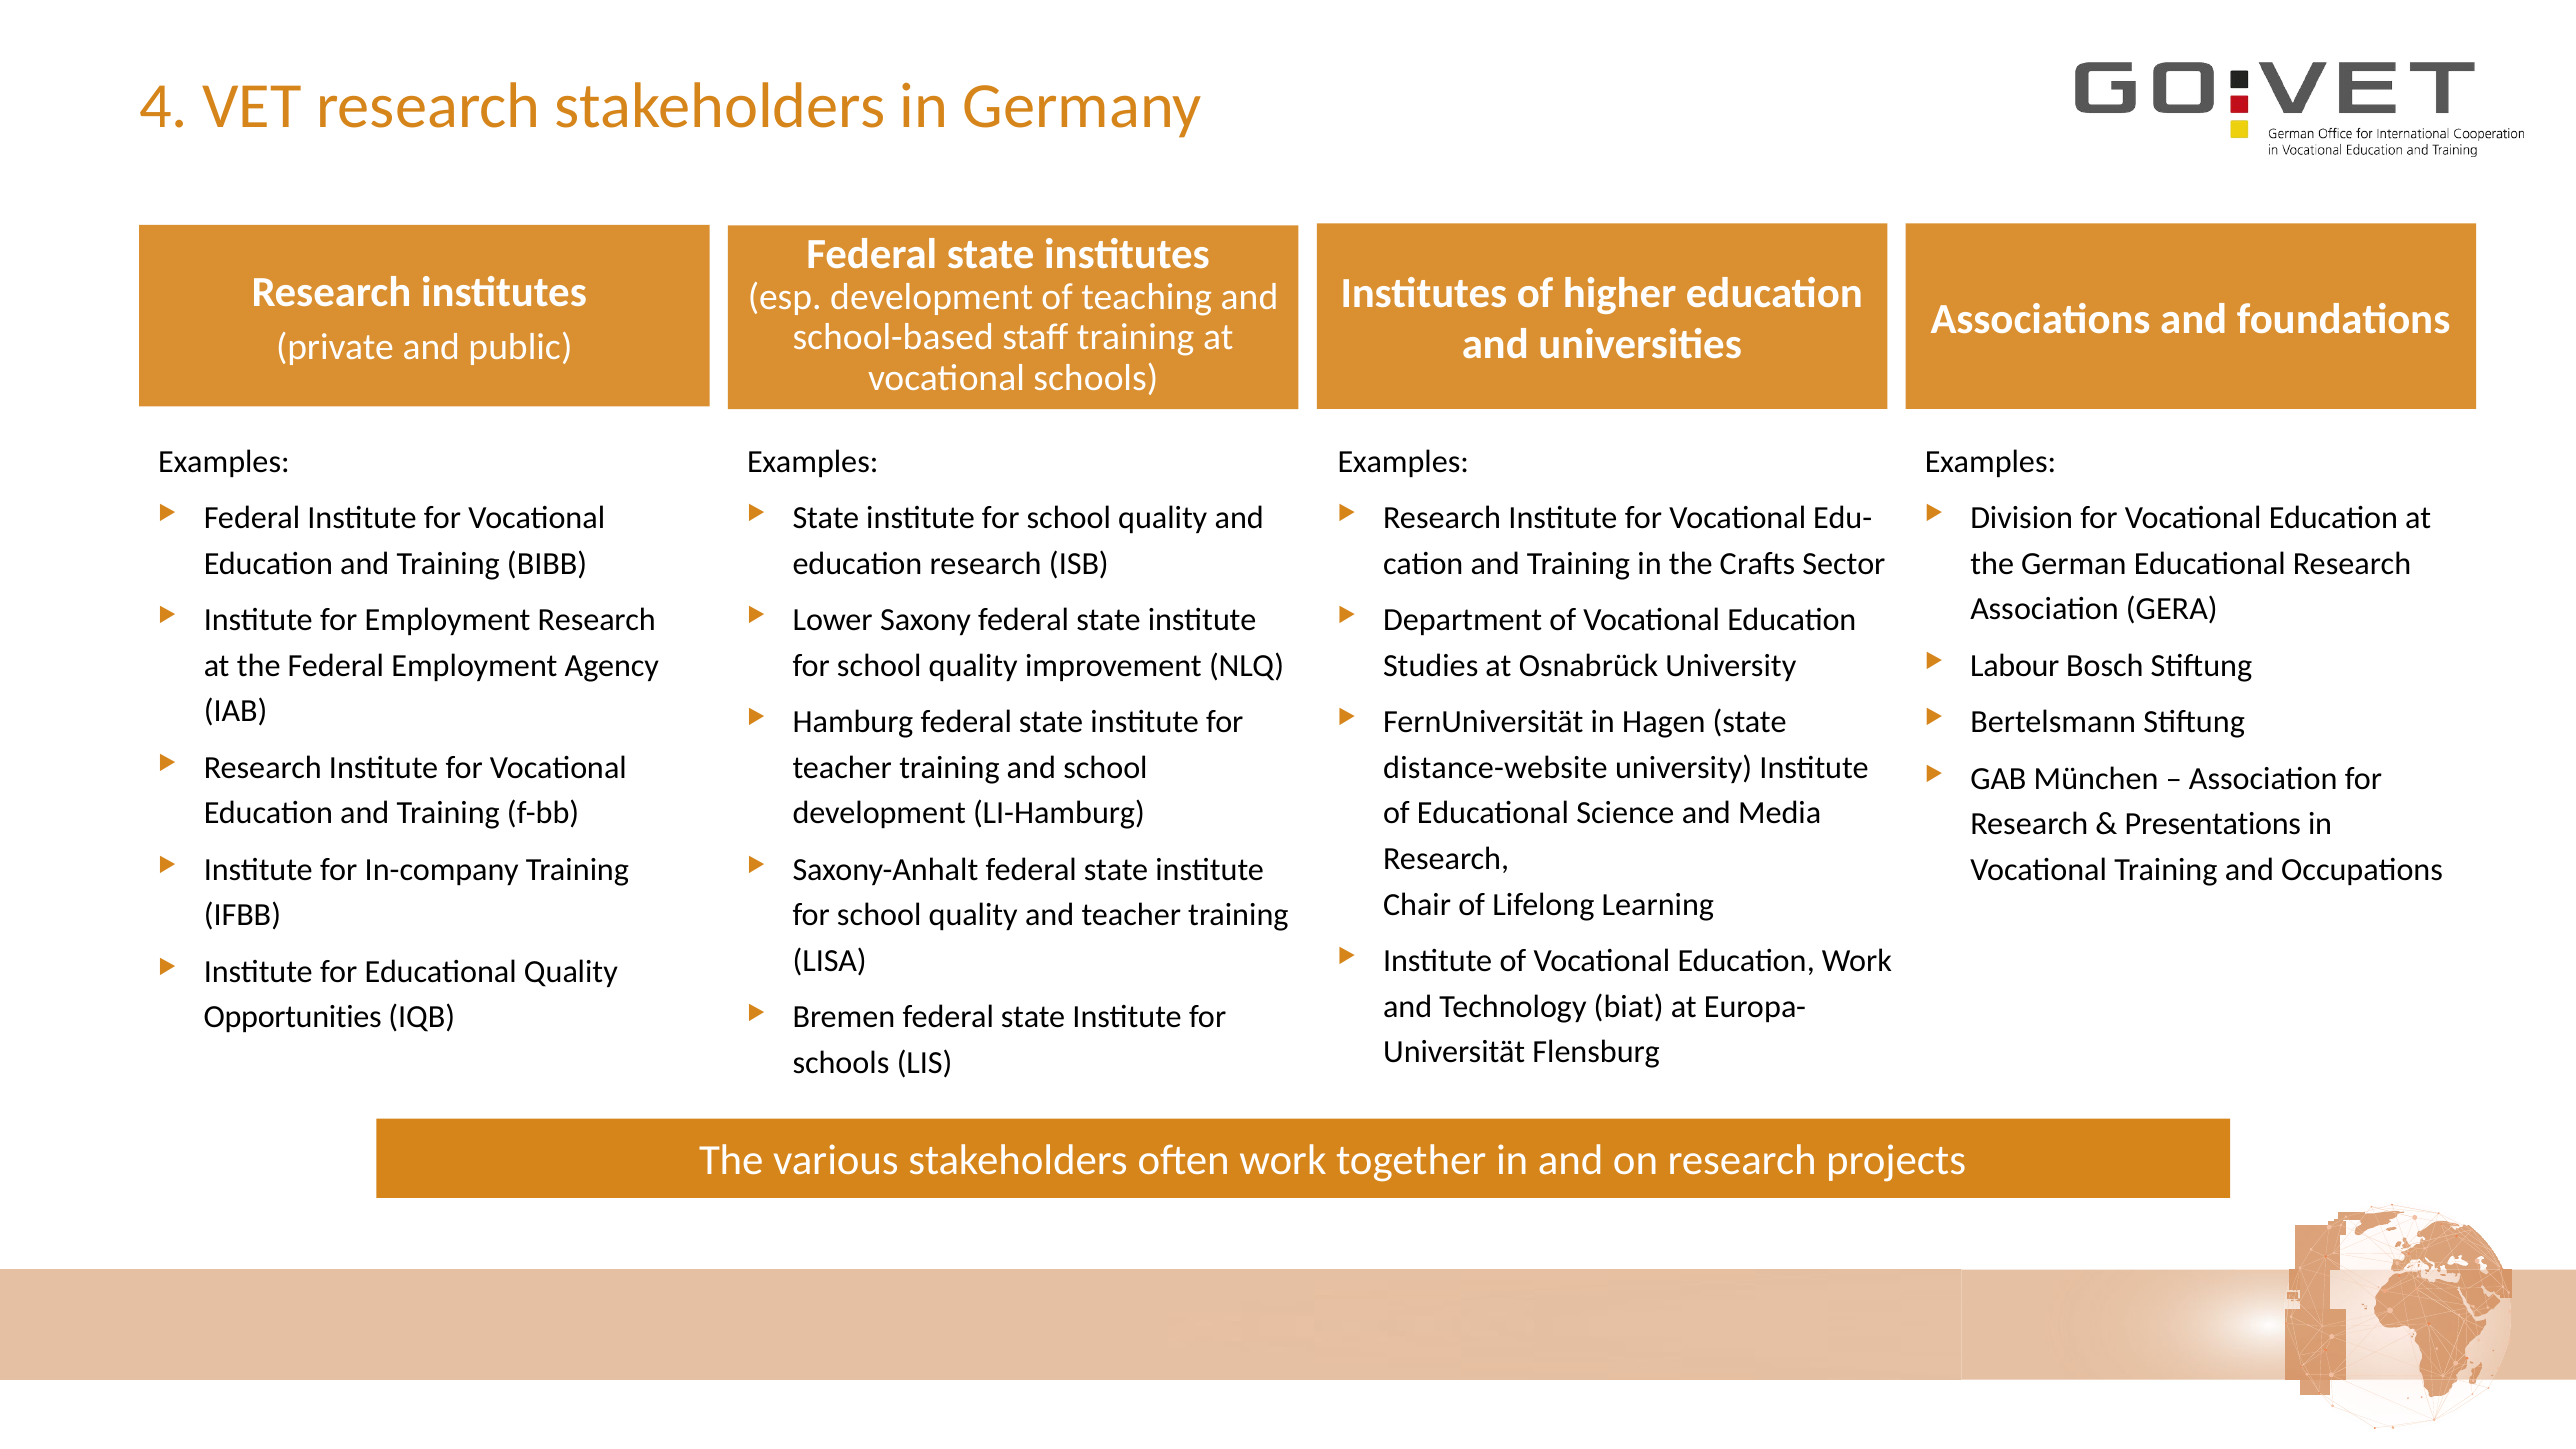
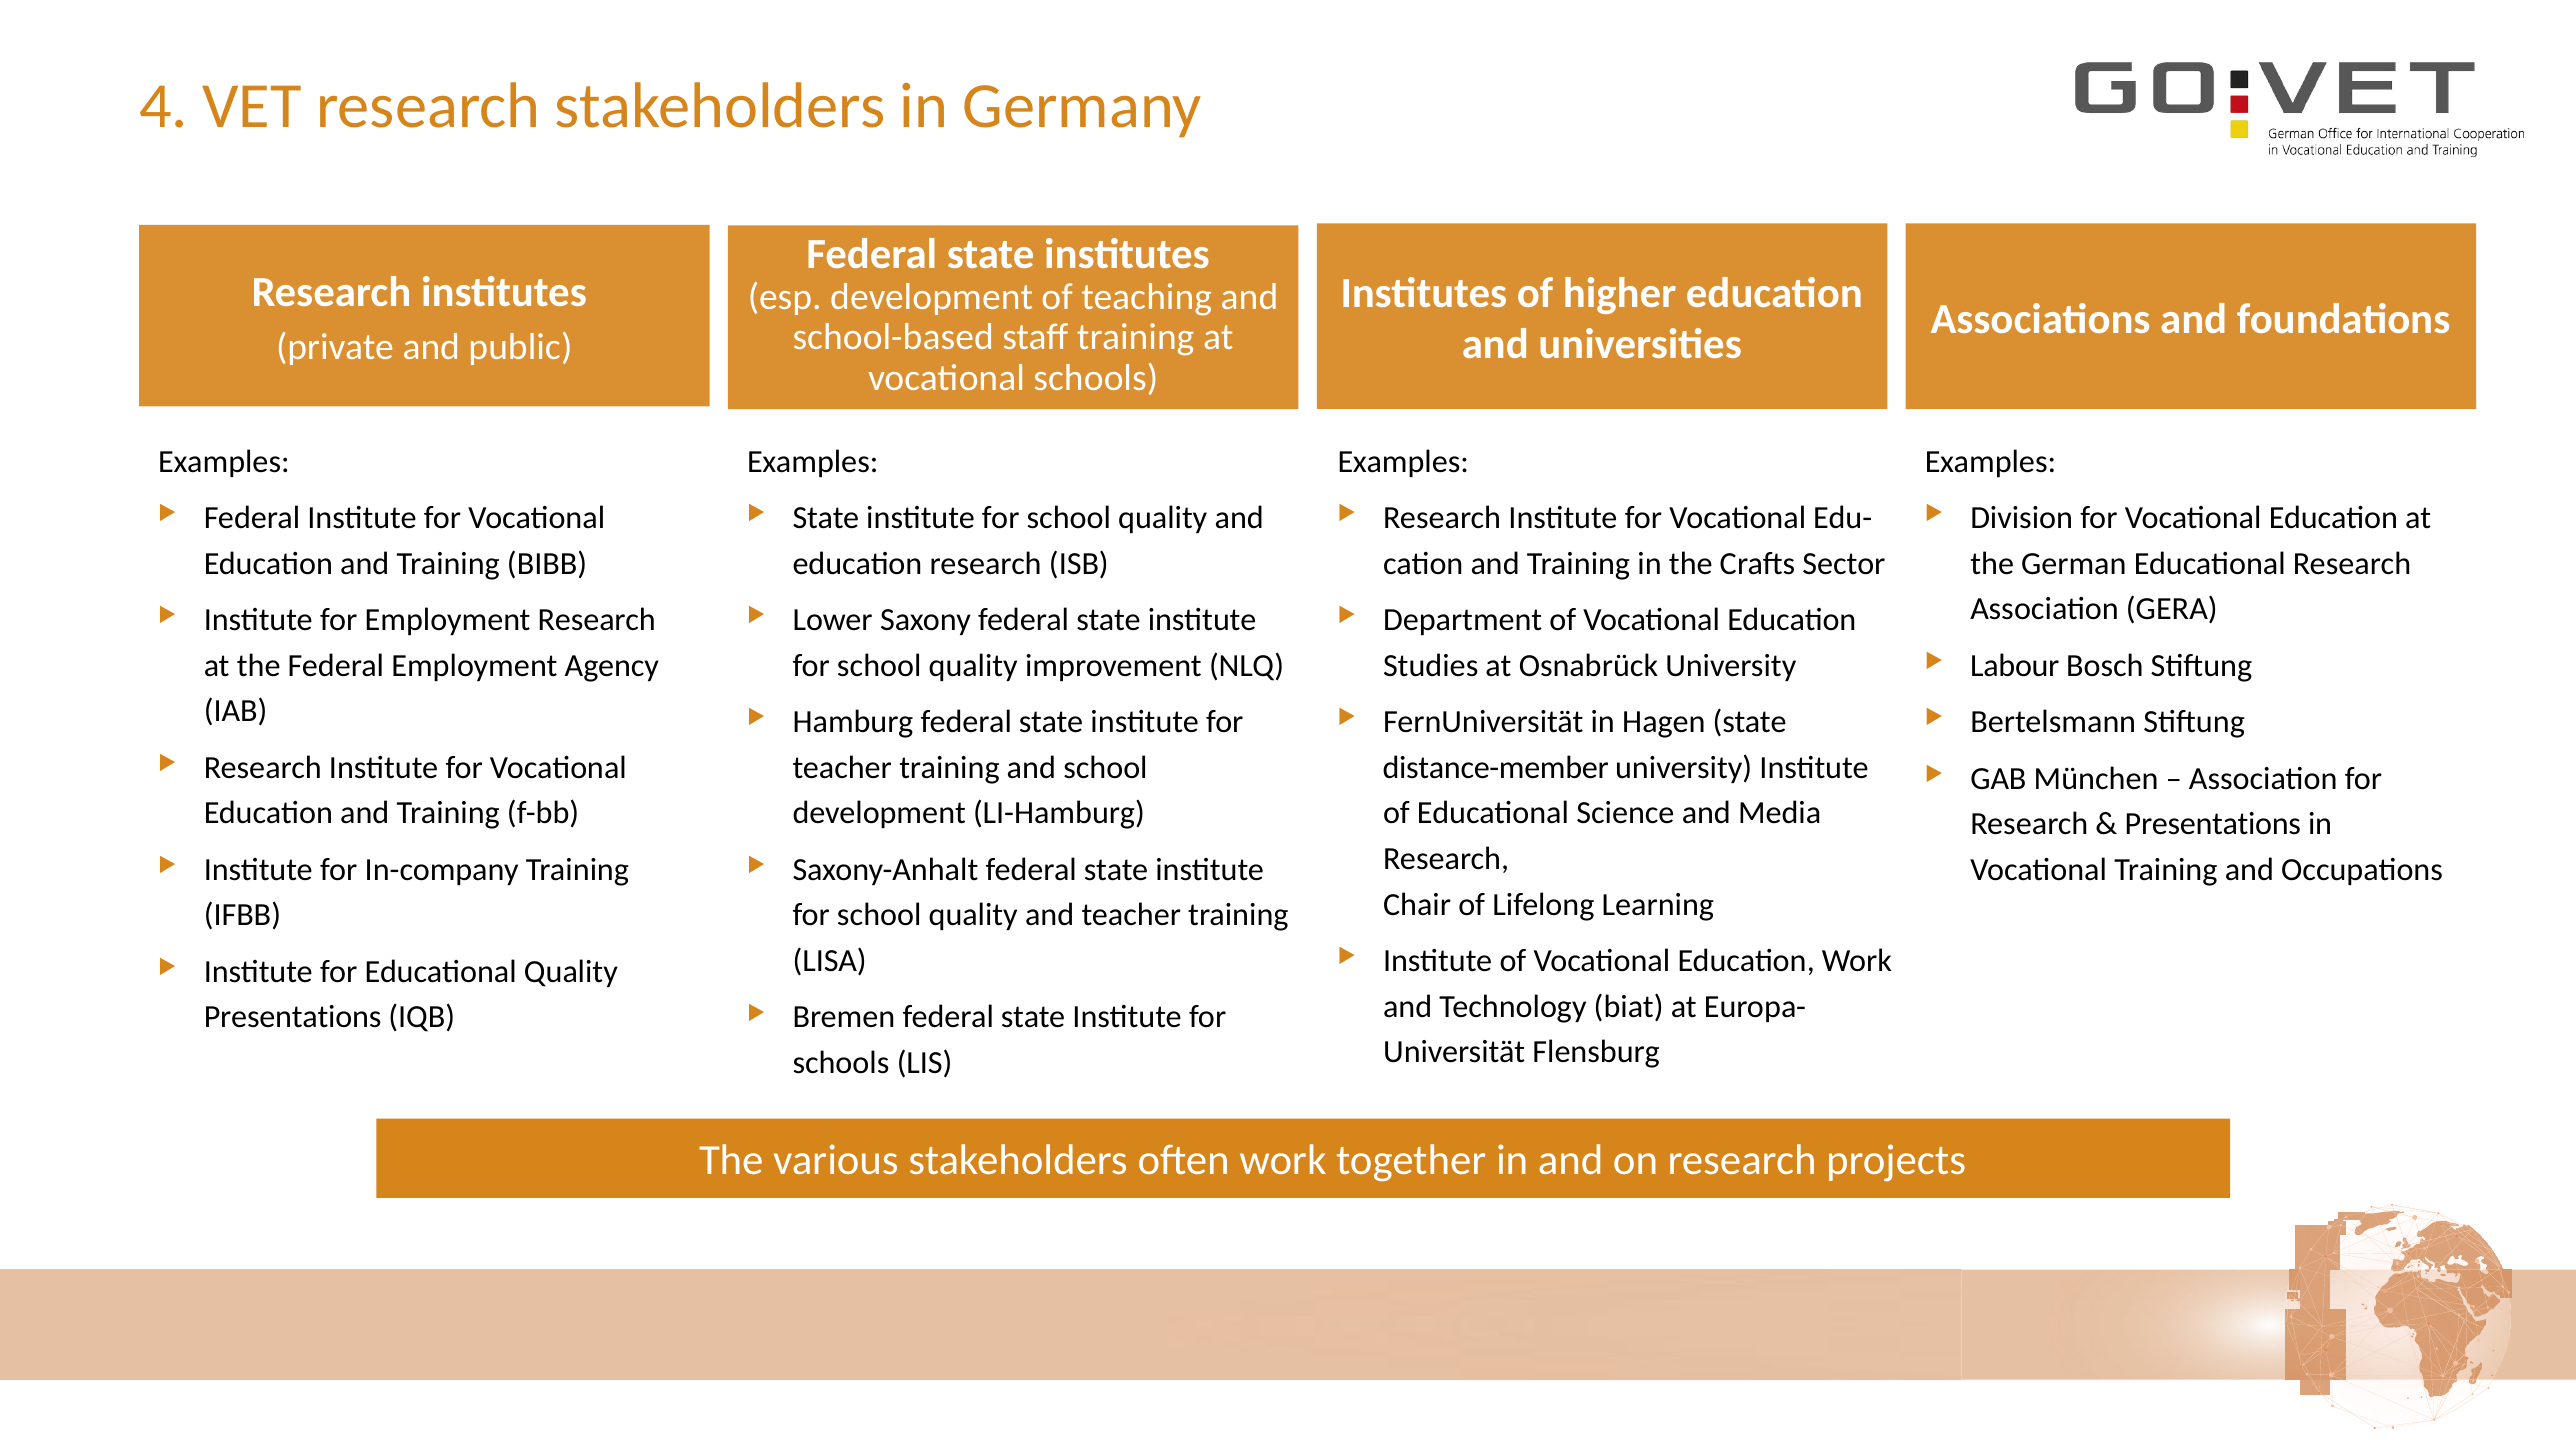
distance-website: distance-website -> distance-member (1496, 768)
Opportunities: Opportunities -> Presentations (293, 1017)
